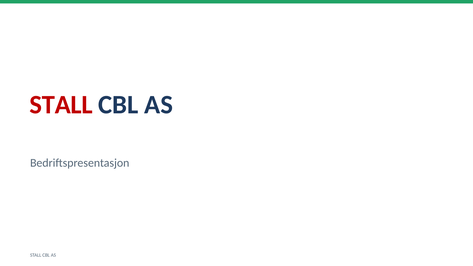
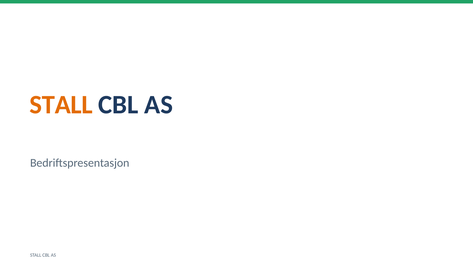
STALL colour: red -> orange (61, 105)
